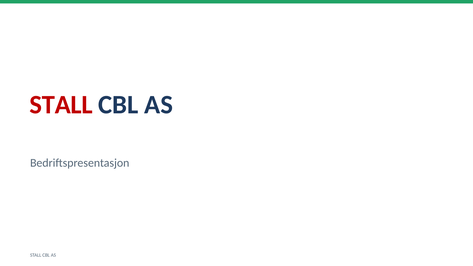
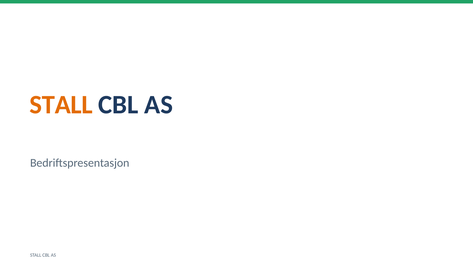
STALL colour: red -> orange (61, 105)
